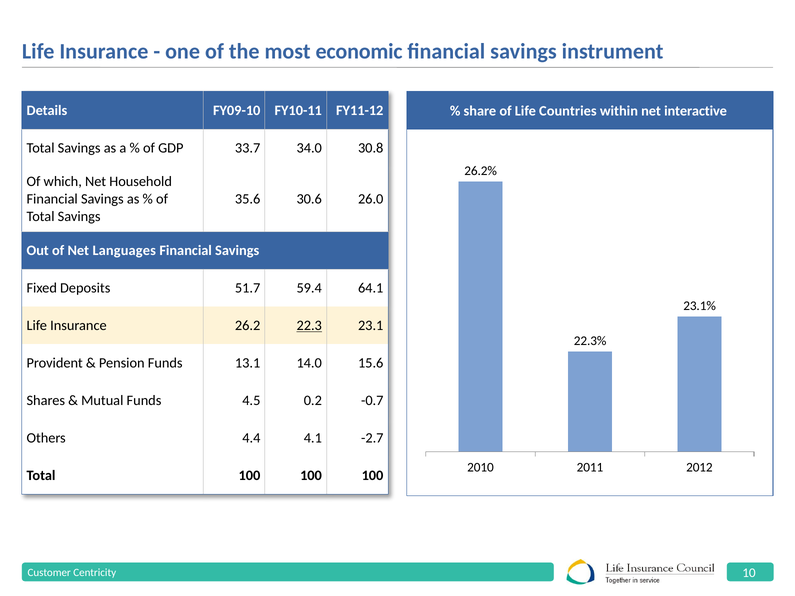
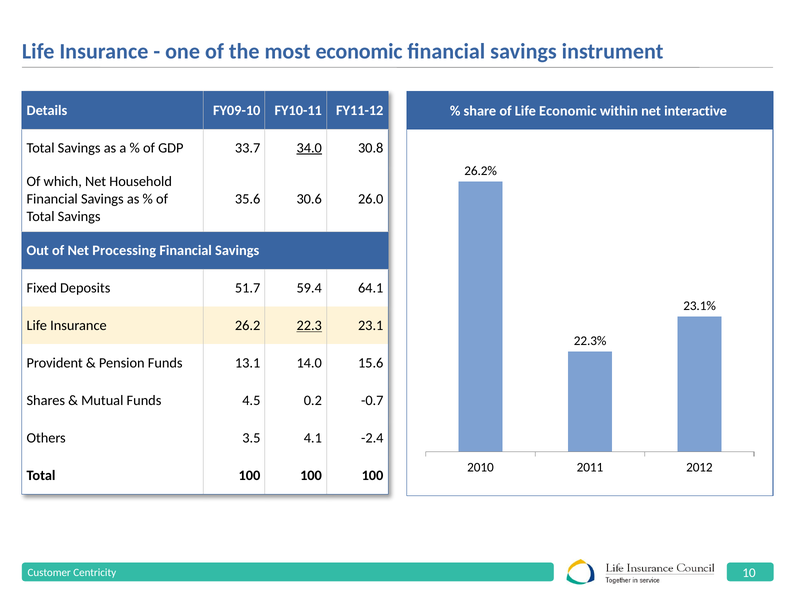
Life Countries: Countries -> Economic (568, 111)
34.0 underline: none -> present (309, 148)
Languages: Languages -> Processing (124, 251)
4.4: 4.4 -> 3.5 (251, 438)
-2.7: -2.7 -> -2.4 (372, 438)
